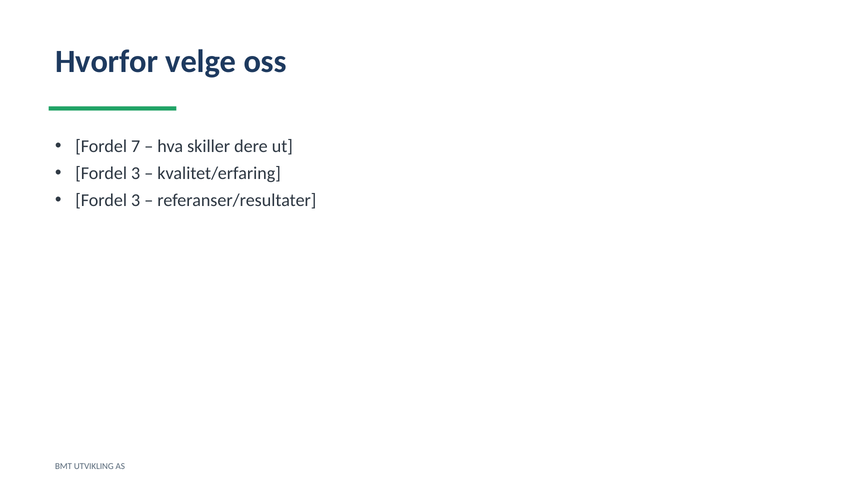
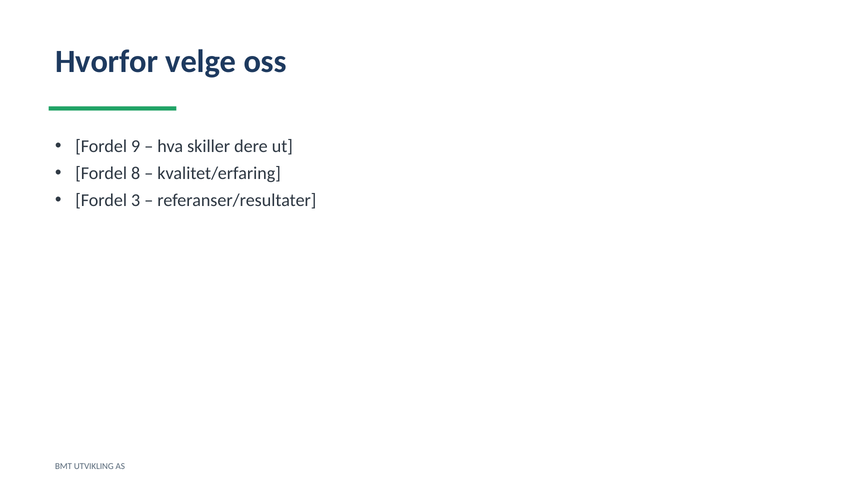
7: 7 -> 9 (136, 147)
3: 3 -> 8 (136, 174)
